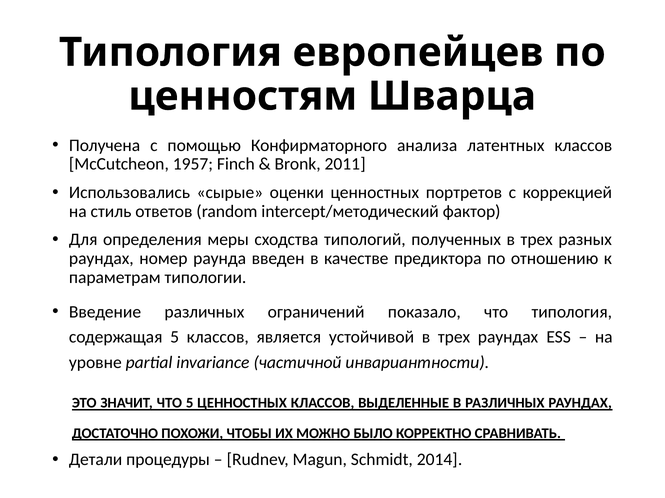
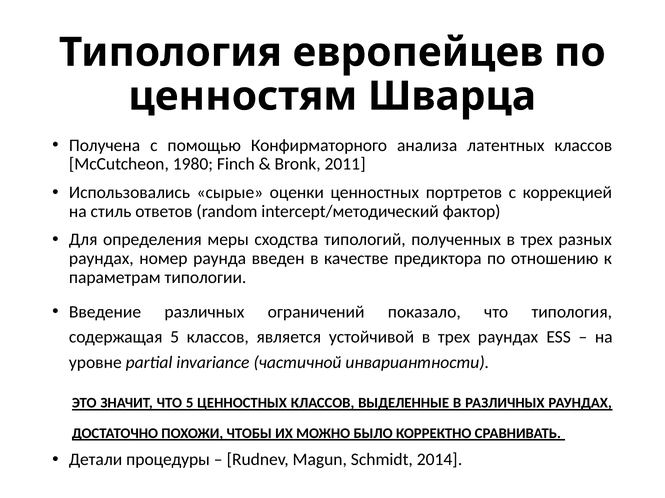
1957: 1957 -> 1980 (193, 164)
